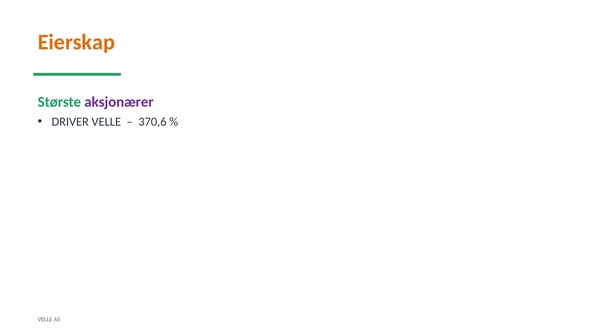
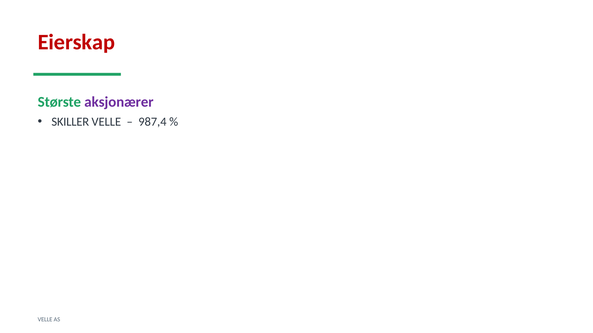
Eierskap colour: orange -> red (76, 42)
DRIVER: DRIVER -> SKILLER (70, 122)
370,6: 370,6 -> 987,4 (152, 122)
